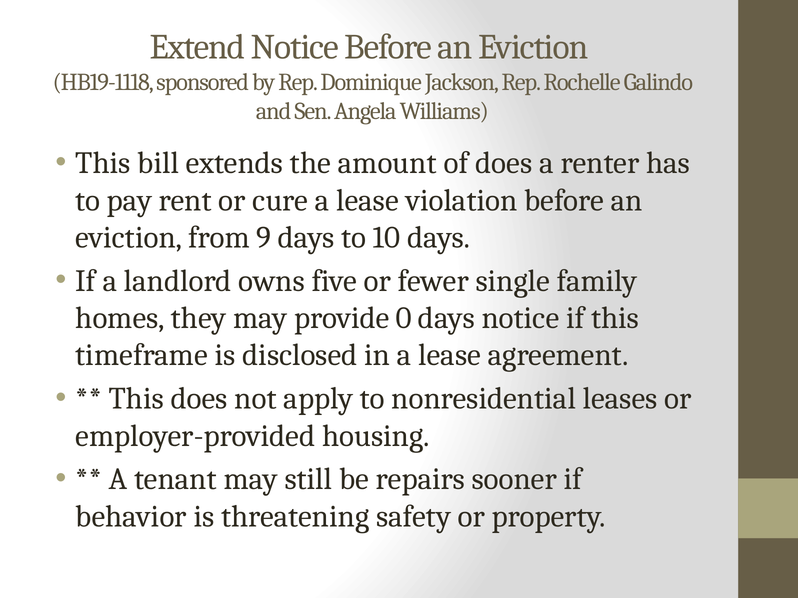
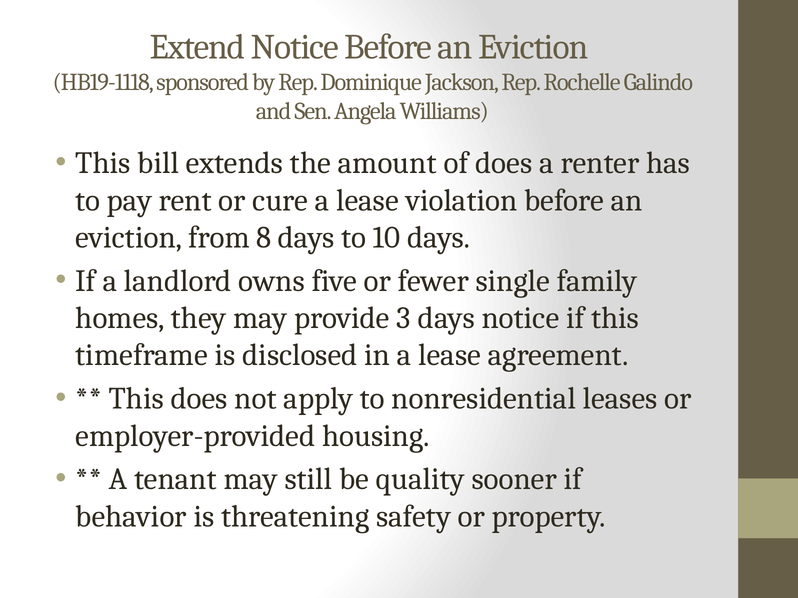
9: 9 -> 8 (264, 238)
0: 0 -> 3 (403, 318)
repairs: repairs -> quality (420, 480)
